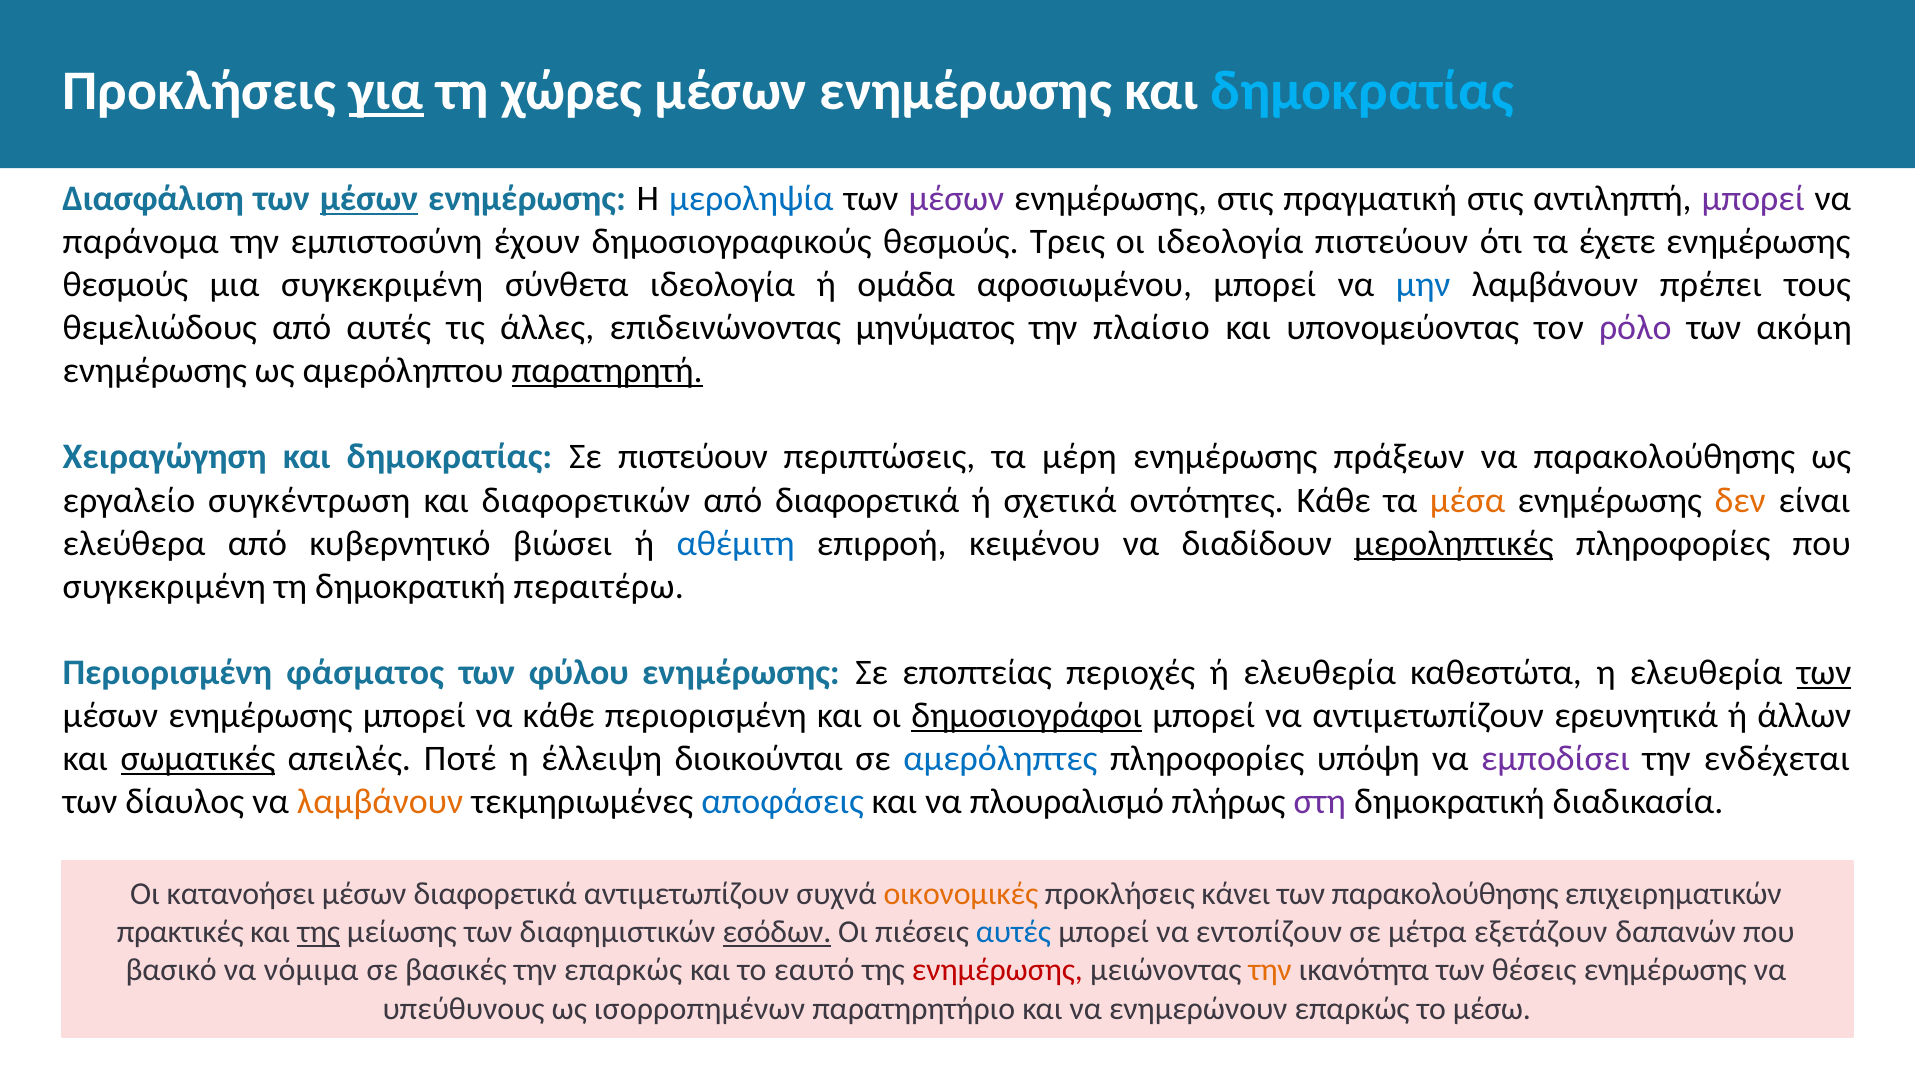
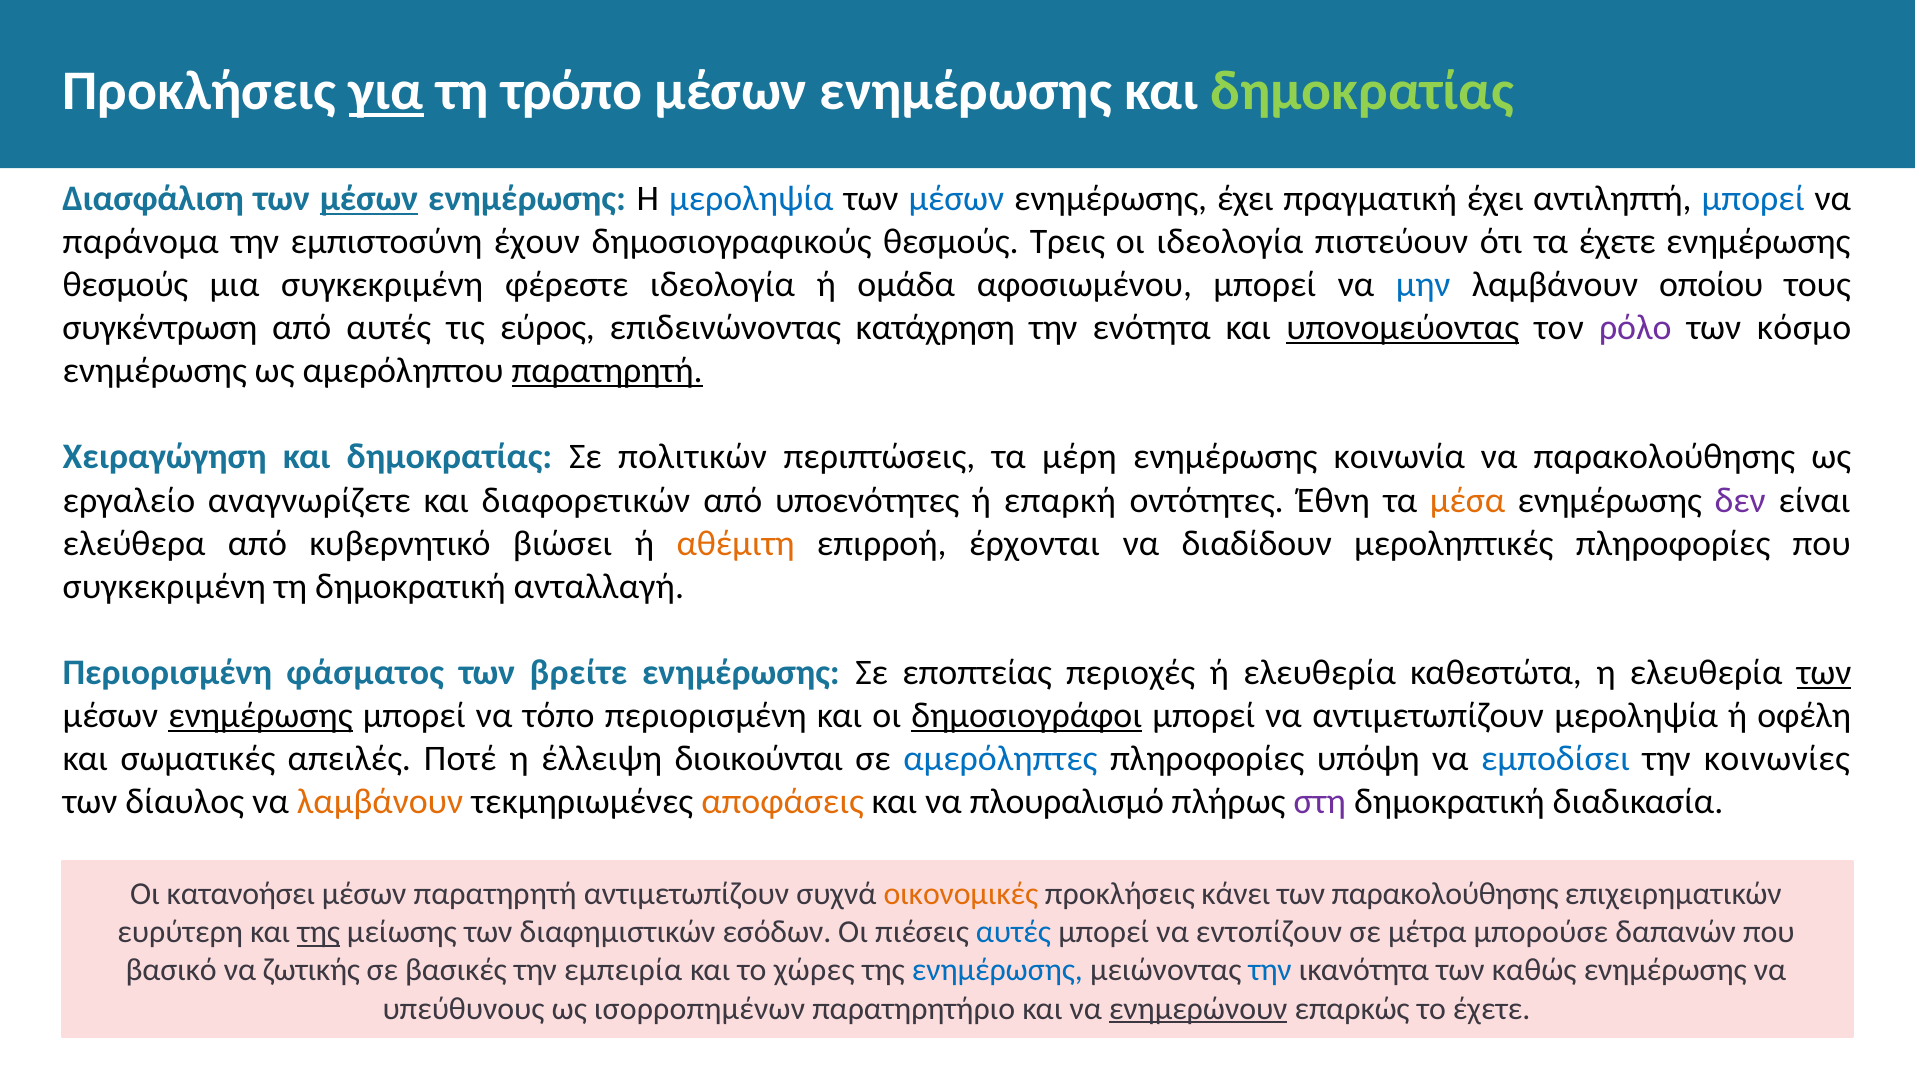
χώρες: χώρες -> τρόπο (572, 91)
δημοκρατίας colour: light blue -> light green (1362, 91)
μέσων colour: purple -> blue (956, 199)
ενημέρωσης στις: στις -> έχει (1245, 199)
πραγματική στις: στις -> έχει (1495, 199)
μπορεί colour: purple -> blue (1753, 199)
σύνθετα: σύνθετα -> φέρεστε (567, 285)
πρέπει: πρέπει -> οποίου (1711, 285)
θεμελιώδους: θεμελιώδους -> συγκέντρωση (160, 328)
άλλες: άλλες -> εύρος (547, 328)
μηνύματος: μηνύματος -> κατάχρηση (935, 328)
πλαίσιο: πλαίσιο -> ενότητα (1152, 328)
υπονομεύοντας underline: none -> present (1403, 328)
ακόμη: ακόμη -> κόσμο (1804, 328)
Σε πιστεύουν: πιστεύουν -> πολιτικών (693, 457)
πράξεων: πράξεων -> κοινωνία (1399, 457)
συγκέντρωση: συγκέντρωση -> αναγνωρίζετε (309, 500)
από διαφορετικά: διαφορετικά -> υποενότητες (867, 500)
σχετικά: σχετικά -> επαρκή (1060, 500)
οντότητες Κάθε: Κάθε -> Έθνη (1333, 500)
δεν colour: orange -> purple (1740, 500)
αθέμιτη colour: blue -> orange (736, 543)
κειμένου: κειμένου -> έρχονται (1034, 543)
μεροληπτικές underline: present -> none (1454, 543)
περαιτέρω: περαιτέρω -> ανταλλαγή (599, 586)
φύλου: φύλου -> βρείτε (578, 673)
ενημέρωσης underline: none -> present (260, 716)
να κάθε: κάθε -> τόπο (559, 716)
αντιμετωπίζουν ερευνητικά: ερευνητικά -> μεροληψία (1636, 716)
άλλων: άλλων -> οφέλη (1804, 716)
σωματικές underline: present -> none (198, 759)
εμποδίσει colour: purple -> blue (1555, 759)
ενδέχεται: ενδέχεται -> κοινωνίες (1777, 759)
αποφάσεις colour: blue -> orange (783, 802)
μέσων διαφορετικά: διαφορετικά -> παρατηρητή (495, 894)
πρακτικές: πρακτικές -> ευρύτερη (180, 932)
εσόδων underline: present -> none (777, 932)
εξετάζουν: εξετάζουν -> μπορούσε (1541, 932)
νόμιμα: νόμιμα -> ζωτικής (311, 971)
την επαρκώς: επαρκώς -> εμπειρία (623, 971)
εαυτό: εαυτό -> χώρες (814, 971)
ενημέρωσης colour: red -> blue (997, 971)
την colour: orange -> blue (1270, 971)
θέσεις: θέσεις -> καθώς (1534, 971)
ενημερώνουν underline: none -> present (1198, 1009)
το μέσω: μέσω -> έχετε (1492, 1009)
